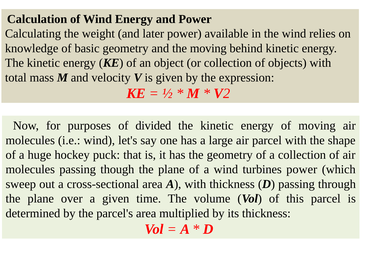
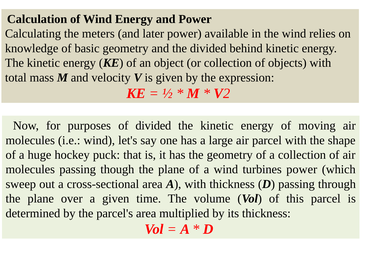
weight: weight -> meters (98, 34)
the moving: moving -> divided (208, 48)
